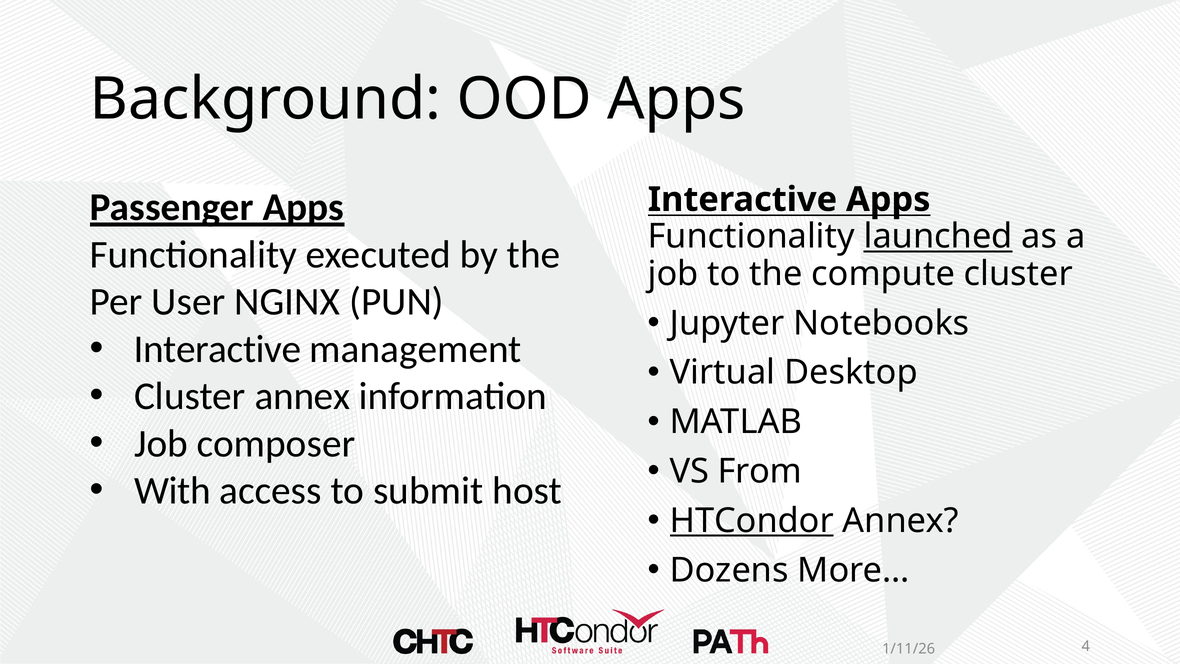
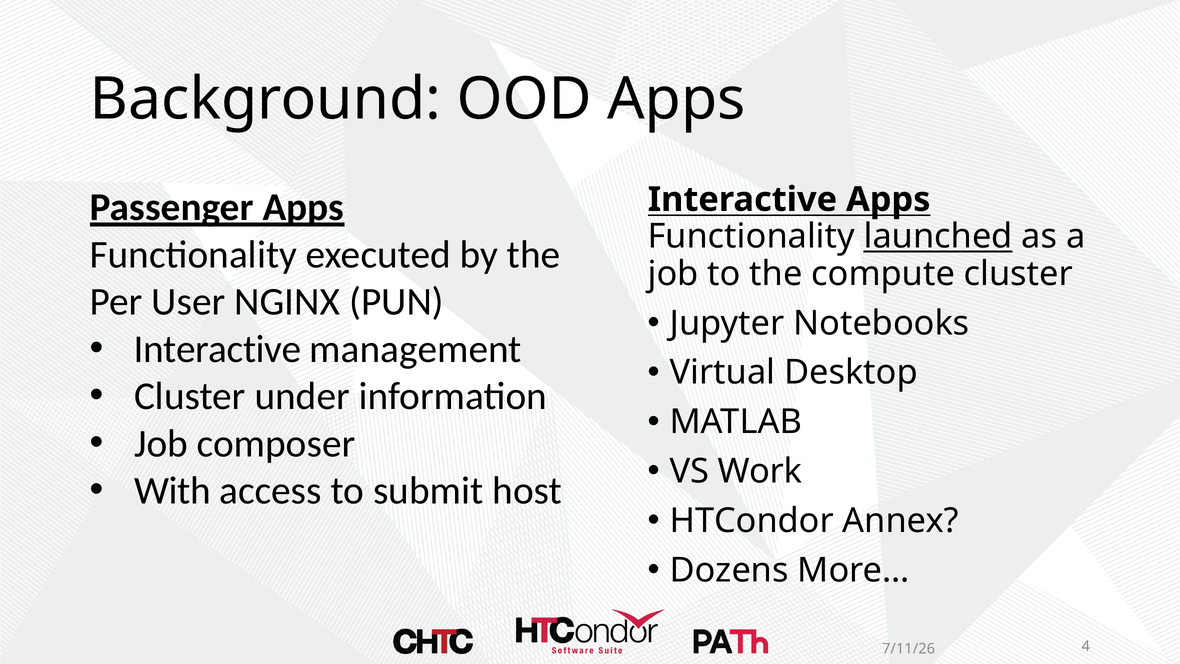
Cluster annex: annex -> under (302, 396)
From: From -> Work (760, 471)
HTCondor underline: present -> none (752, 521)
1/11/26: 1/11/26 -> 7/11/26 (909, 648)
